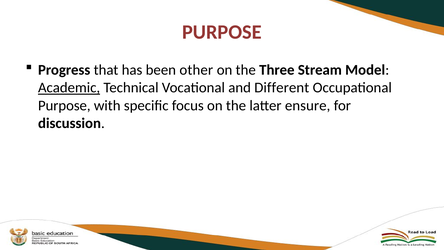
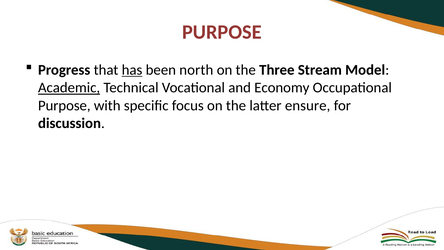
has underline: none -> present (132, 70)
other: other -> north (196, 70)
Different: Different -> Economy (282, 88)
